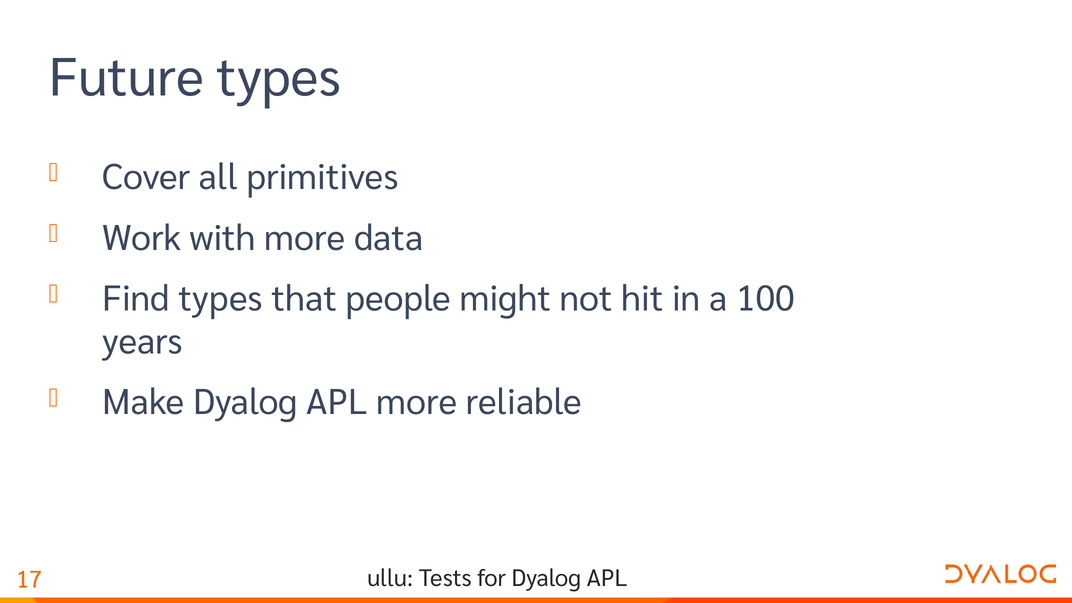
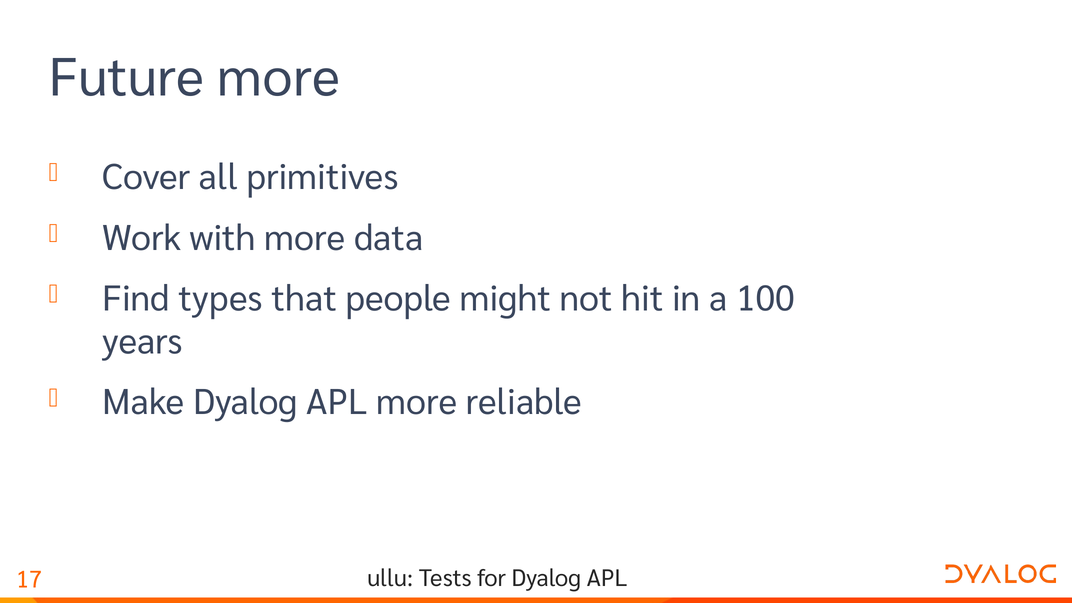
Future types: types -> more (279, 78)
